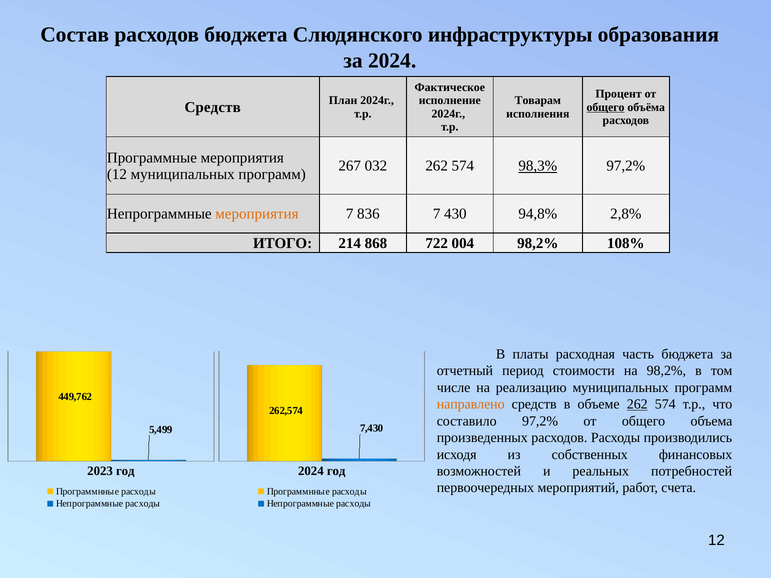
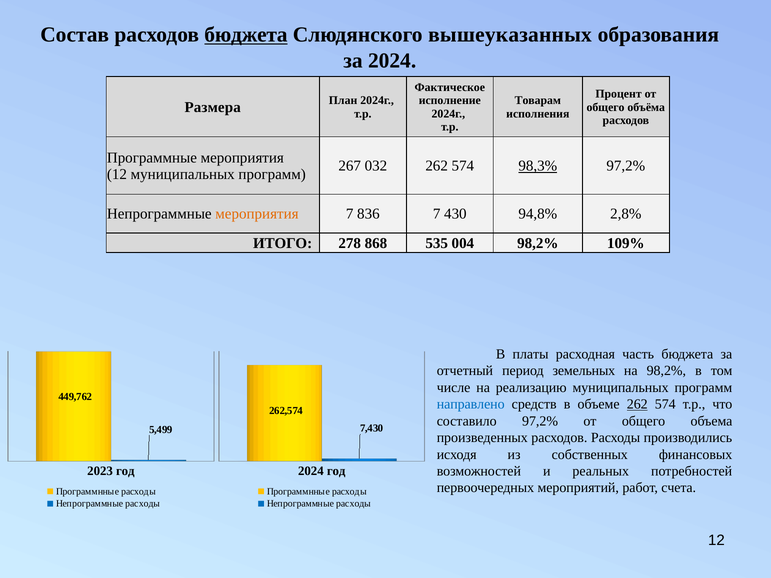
бюджета underline: none -> present (246, 35)
инфраструктуры: инфраструктуры -> вышеуказанных (510, 35)
Средств: Средств -> Размера (213, 107)
общего underline: present -> none (606, 107)
214: 214 -> 278 (350, 243)
722: 722 -> 535 (437, 243)
108%: 108% -> 109% (626, 243)
стоимости: стоимости -> земельных (584, 371)
направлено colour: orange -> blue (471, 404)
